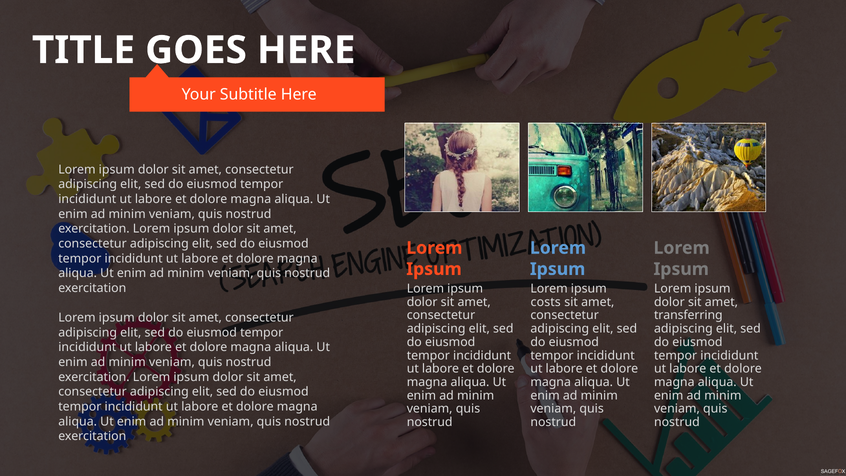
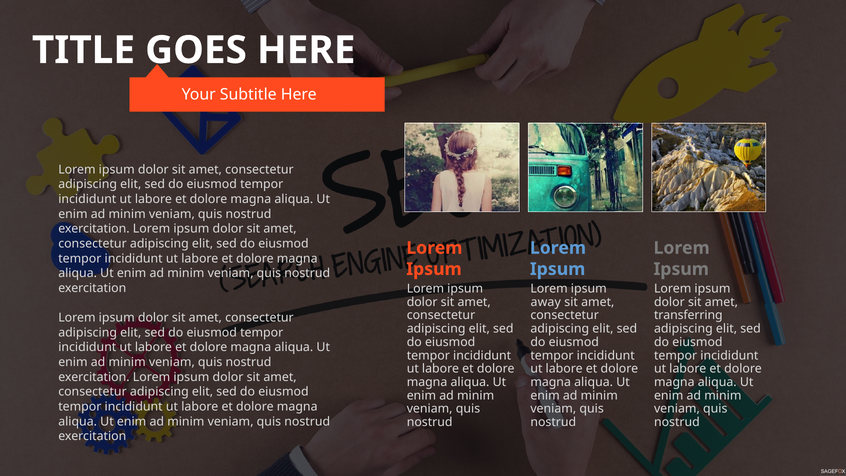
costs: costs -> away (546, 302)
